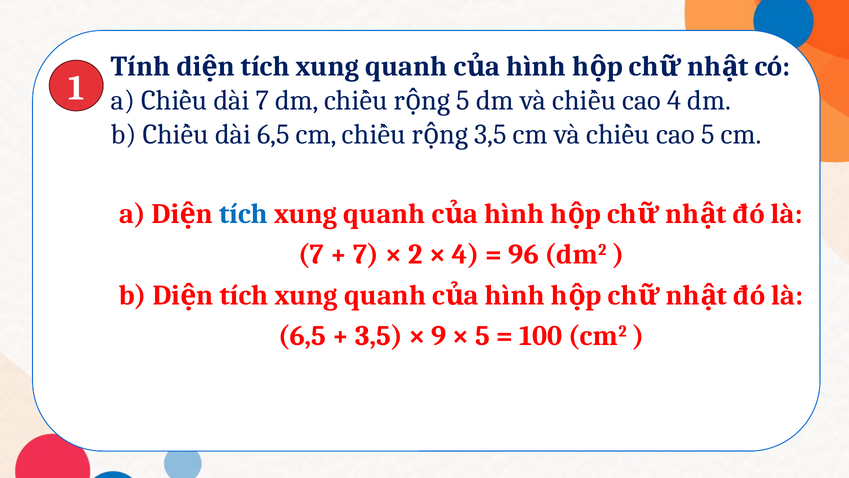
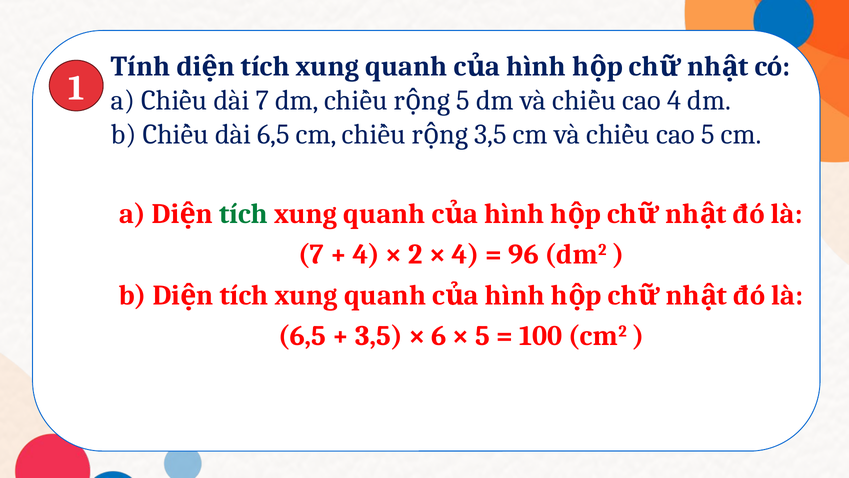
tích colour: blue -> green (243, 214)
7: 7 -> 4 (366, 254)
9: 9 -> 6 (439, 336)
